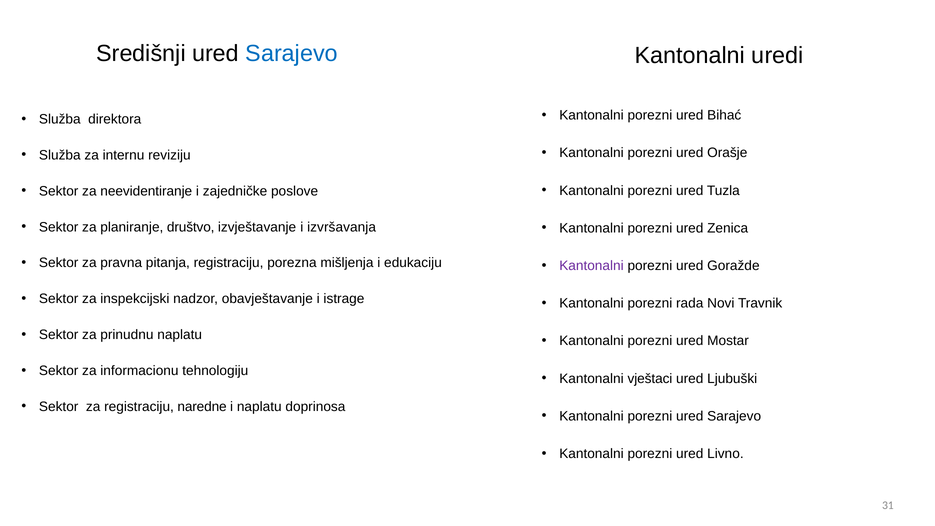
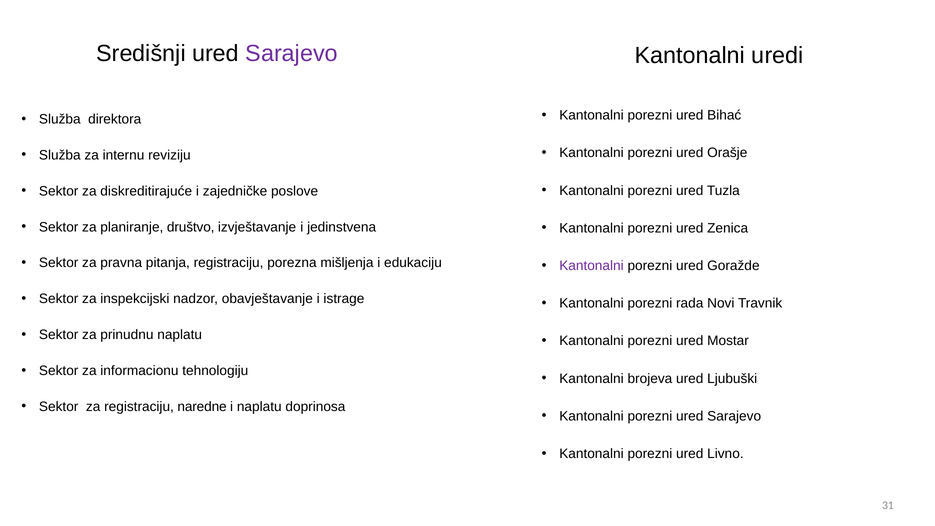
Sarajevo colour: blue -> purple (292, 54)
neevidentiranje: neevidentiranje -> diskreditirajuće (146, 191)
izvršavanja: izvršavanja -> jedinstvena (342, 227)
vještaci: vještaci -> brojeva (650, 379)
